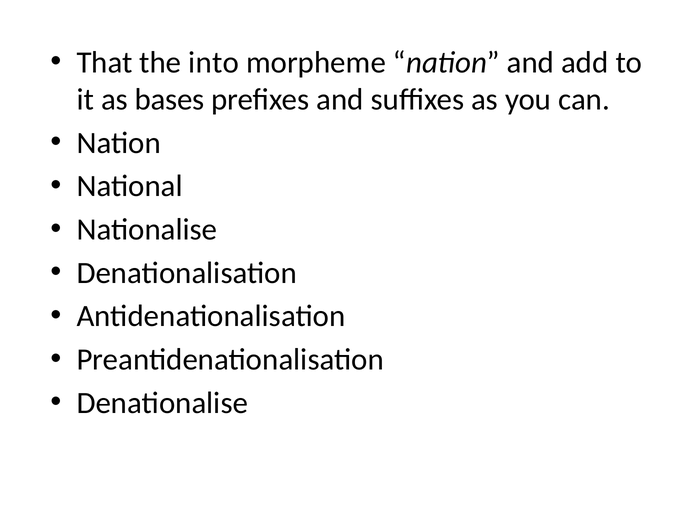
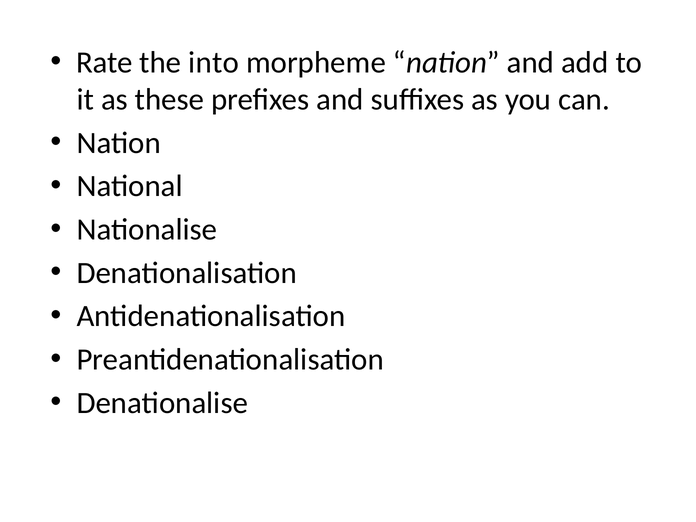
That: That -> Rate (105, 62)
bases: bases -> these (170, 99)
